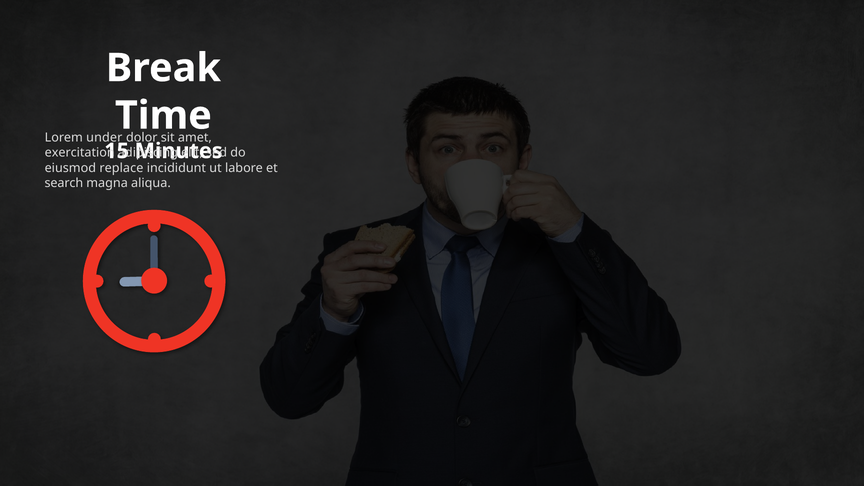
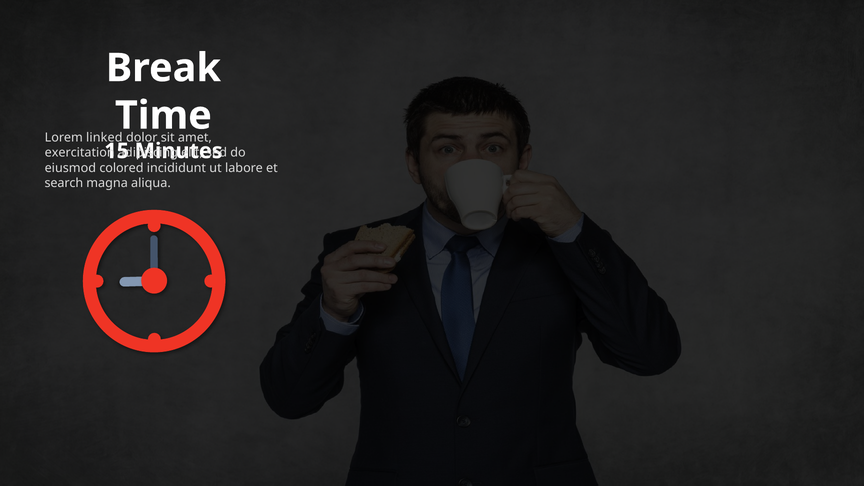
under: under -> linked (104, 138)
replace: replace -> colored (121, 168)
